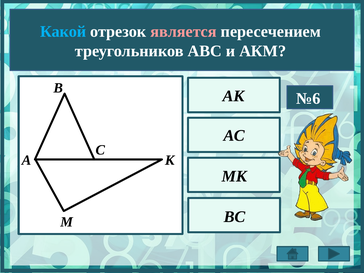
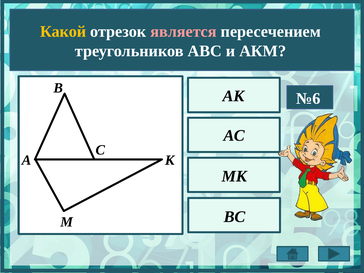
Какой colour: light blue -> yellow (63, 32)
